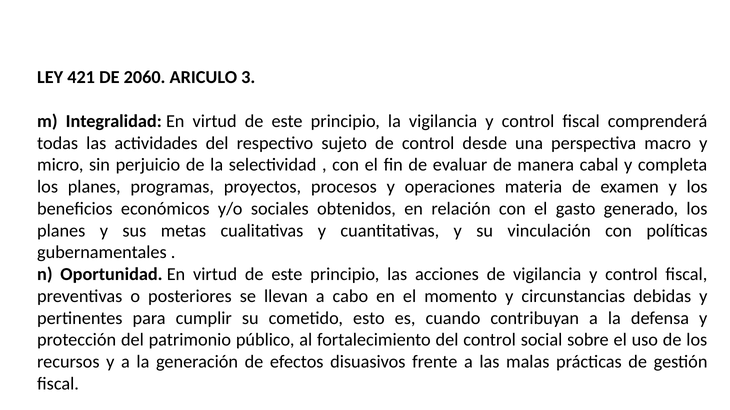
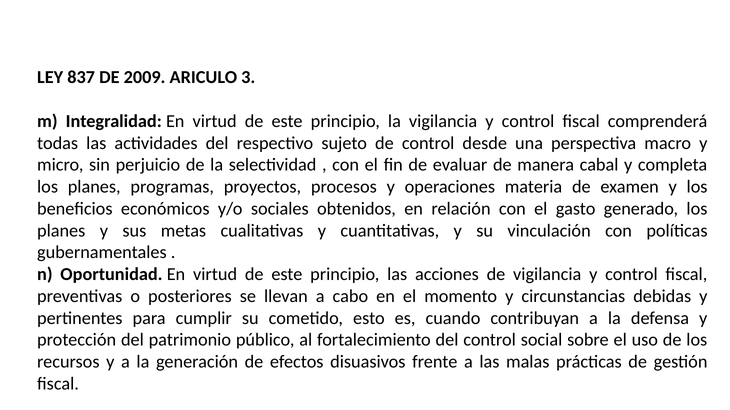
421: 421 -> 837 (81, 78)
2060: 2060 -> 2009 (145, 78)
